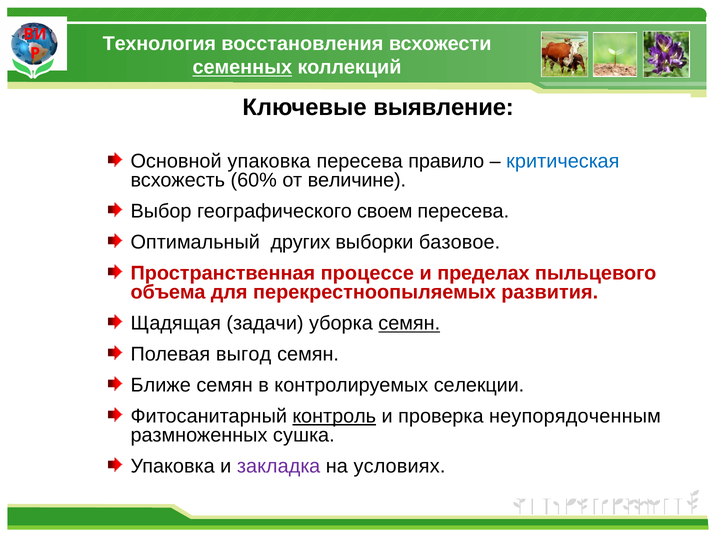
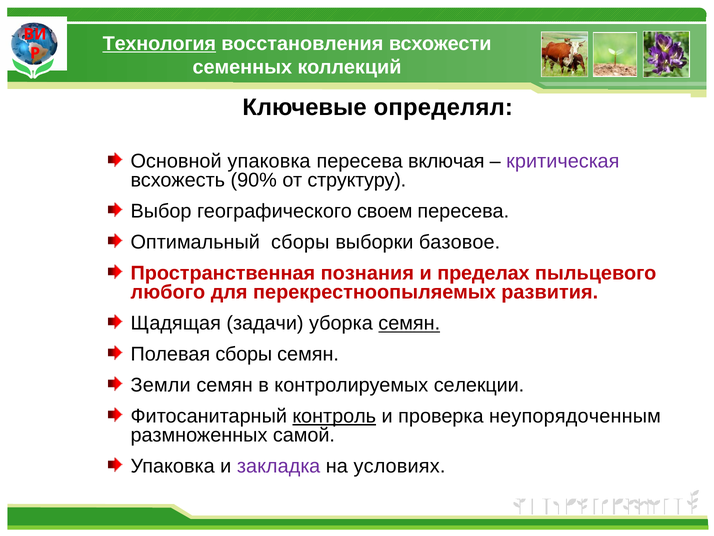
Технология underline: none -> present (159, 44)
семенных underline: present -> none (242, 67)
выявление: выявление -> определял (443, 107)
правило: правило -> включая (446, 161)
критическая colour: blue -> purple (563, 161)
60%: 60% -> 90% (254, 180)
величине: величине -> структуру (357, 180)
Оптимальный других: других -> сборы (300, 242)
процессе: процессе -> познания (367, 273)
объема: объема -> любого (168, 292)
Полевая выгод: выгод -> сборы (244, 354)
Ближе: Ближе -> Земли (161, 385)
сушка: сушка -> самой (304, 435)
